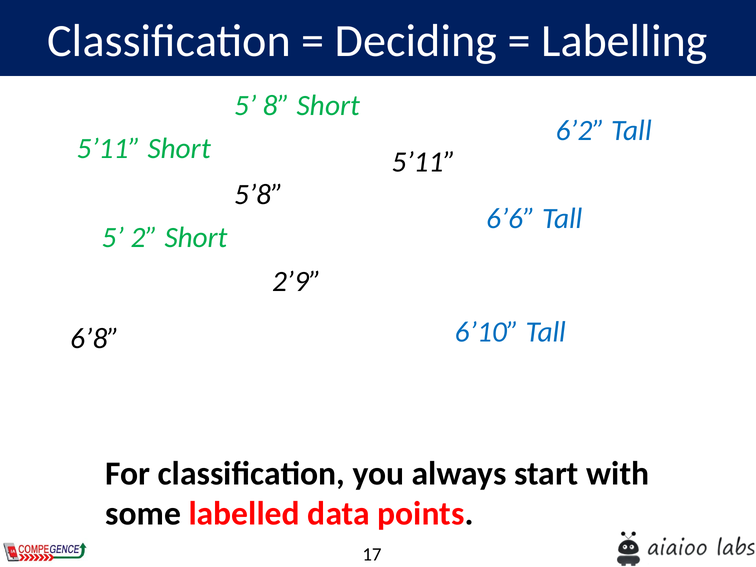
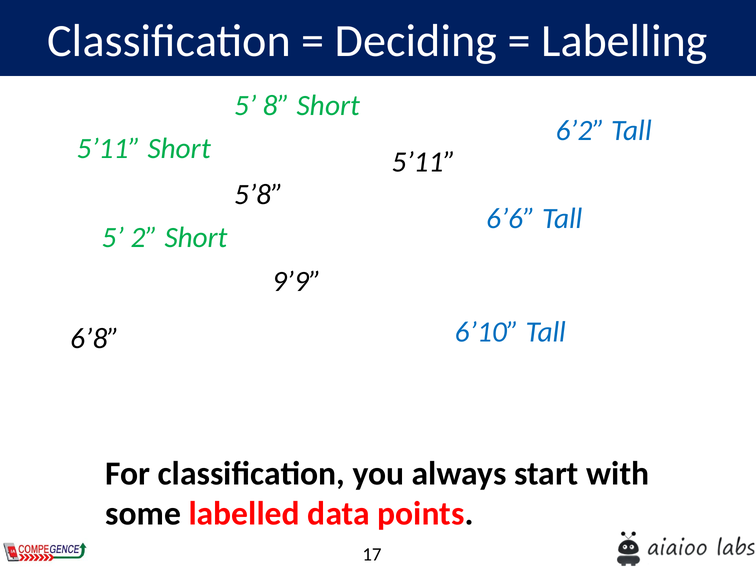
2’9: 2’9 -> 9’9 (297, 282)
